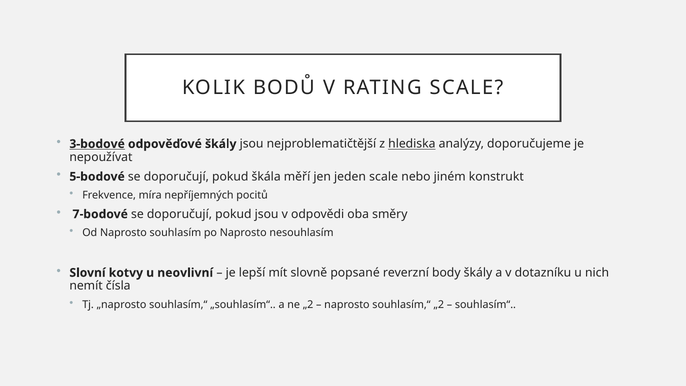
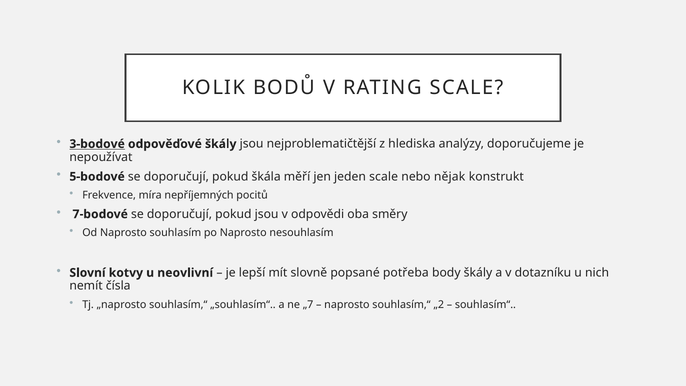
hlediska underline: present -> none (412, 144)
jiném: jiném -> nějak (450, 177)
reverzní: reverzní -> potřeba (406, 273)
ne „2: „2 -> „7 (308, 304)
